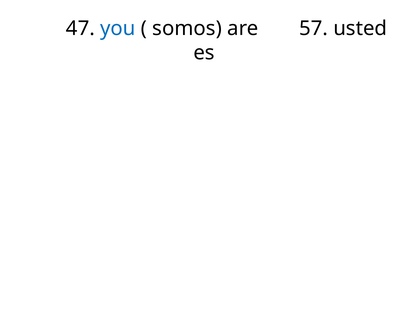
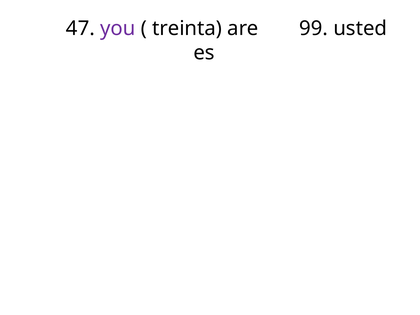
you colour: blue -> purple (118, 28)
somos: somos -> treinta (187, 28)
57: 57 -> 99 (314, 28)
